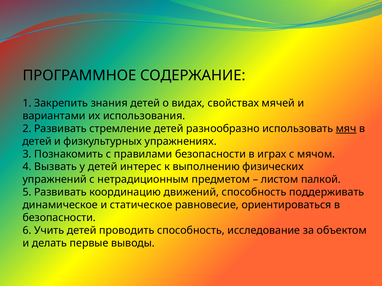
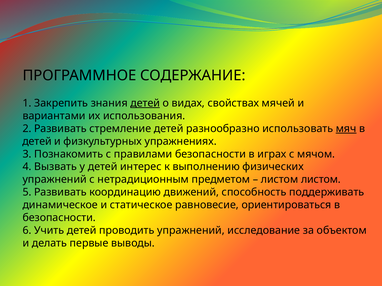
детей underline: none -> present (145, 103)
листом палкой: палкой -> листом (321, 180)
проводить способность: способность -> упражнений (191, 231)
